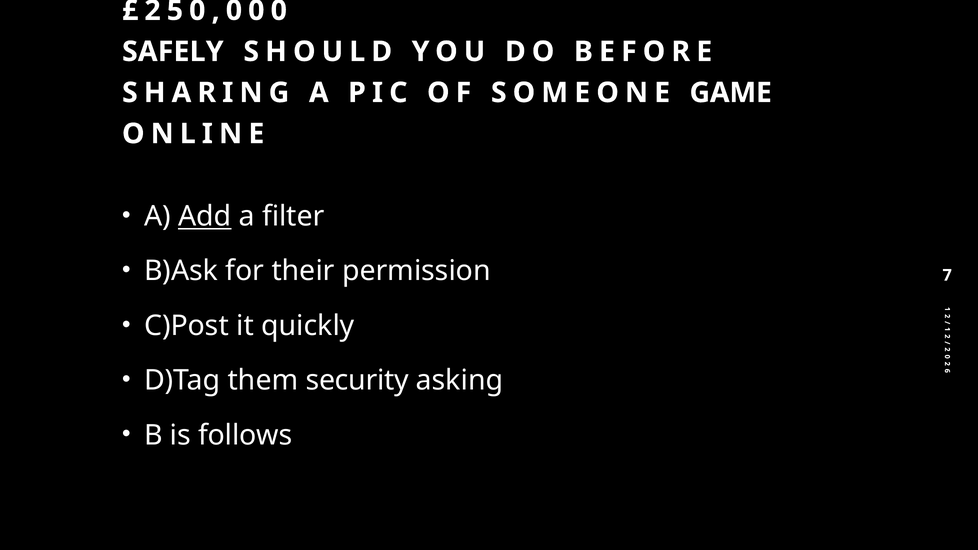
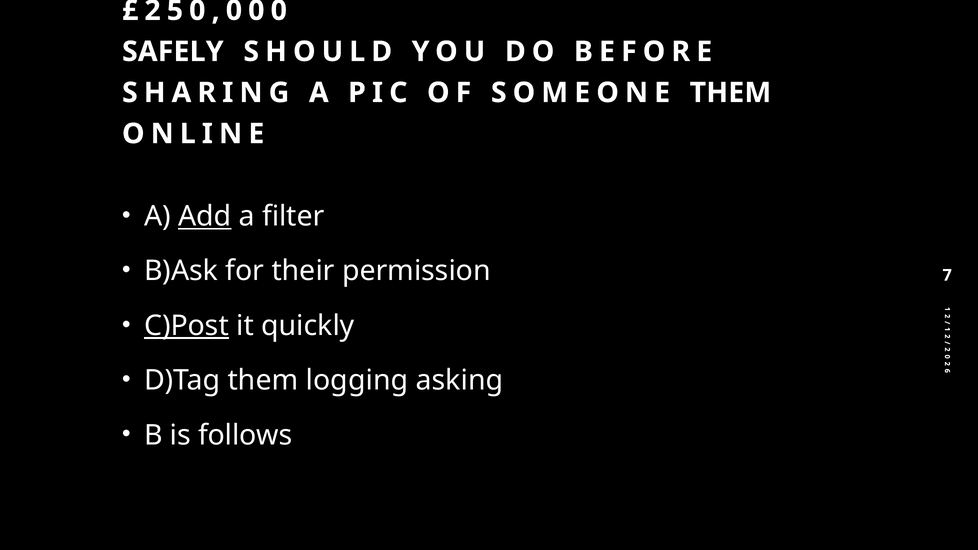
SOMEONE GAME: GAME -> THEM (730, 93)
C)Post underline: none -> present (186, 326)
security: security -> logging (357, 380)
